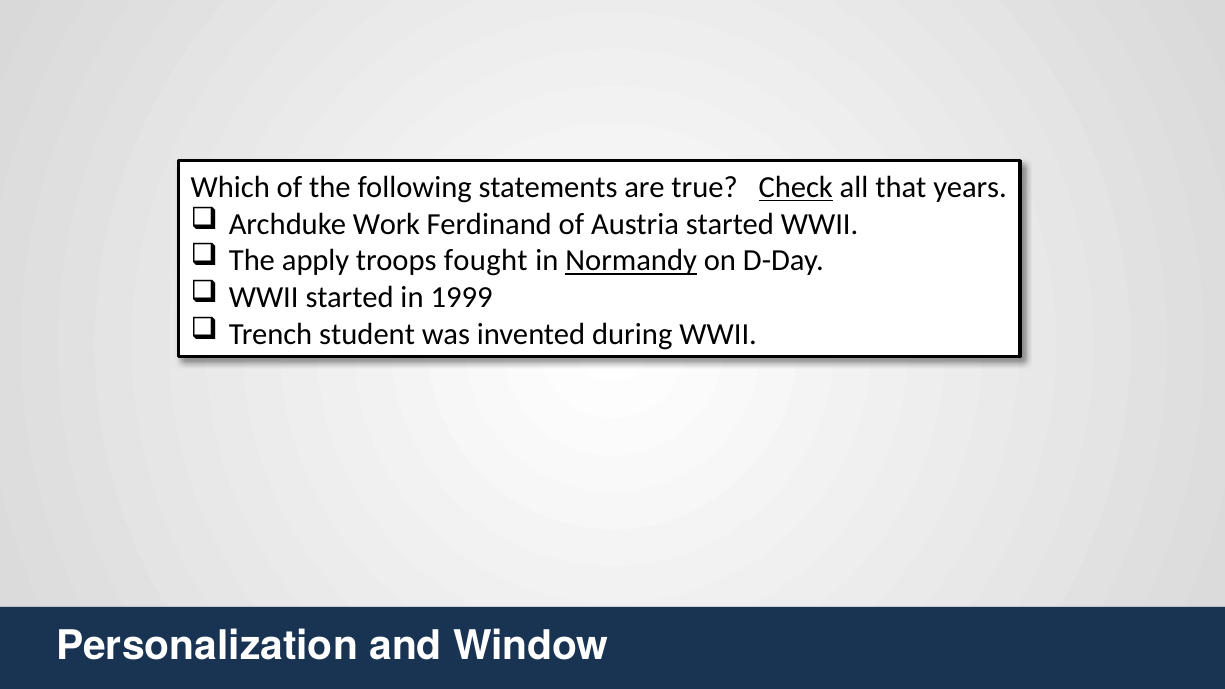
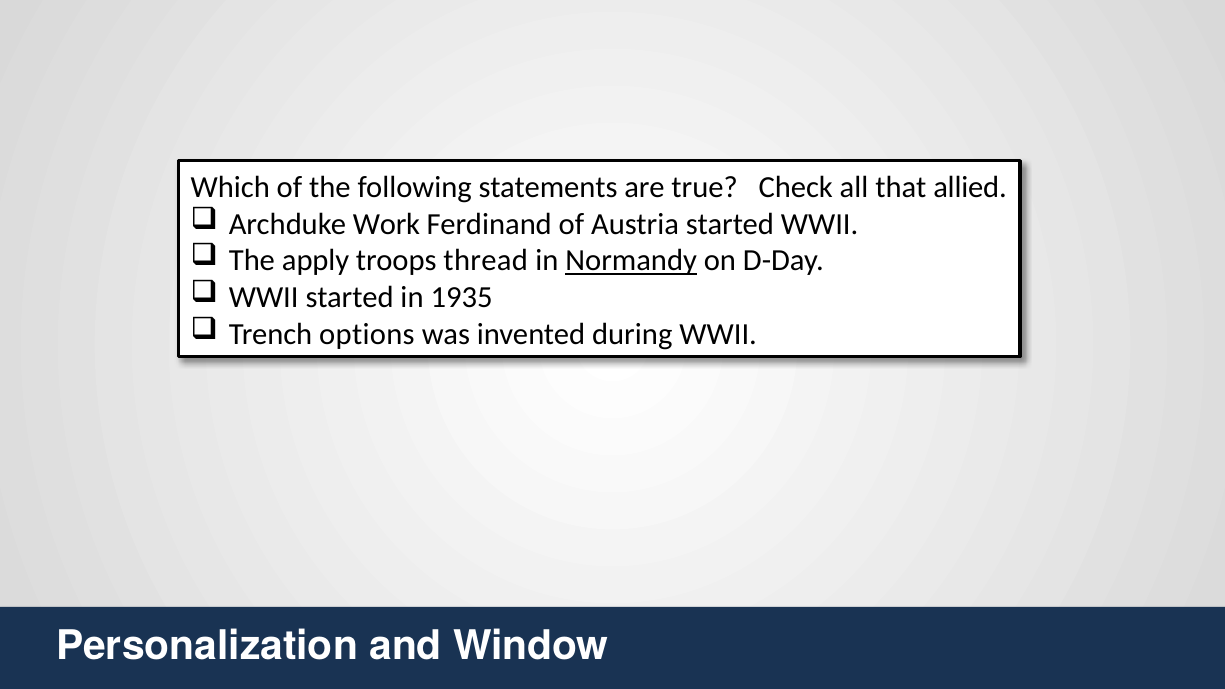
Check underline: present -> none (796, 187)
years: years -> allied (970, 187)
fought: fought -> thread (486, 261)
1999: 1999 -> 1935 (462, 298)
student: student -> options (367, 334)
